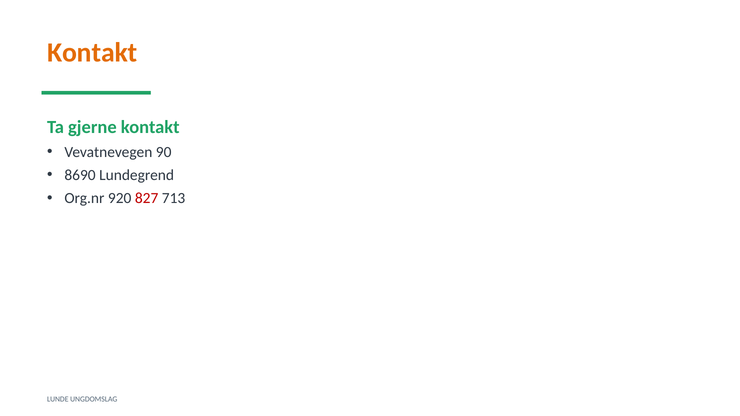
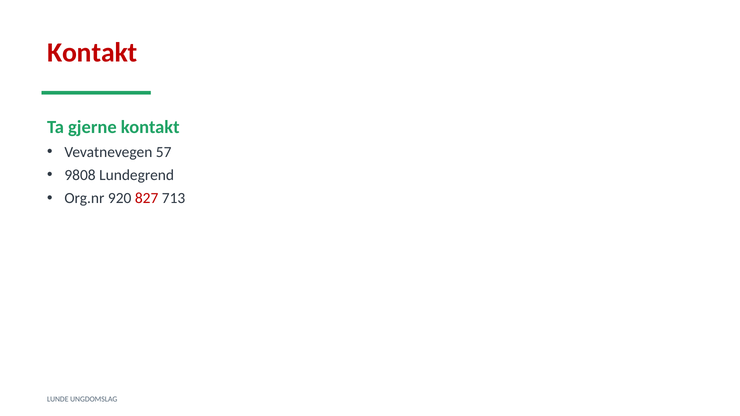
Kontakt colour: orange -> red (92, 53)
90: 90 -> 57 (164, 152)
8690: 8690 -> 9808 (80, 175)
